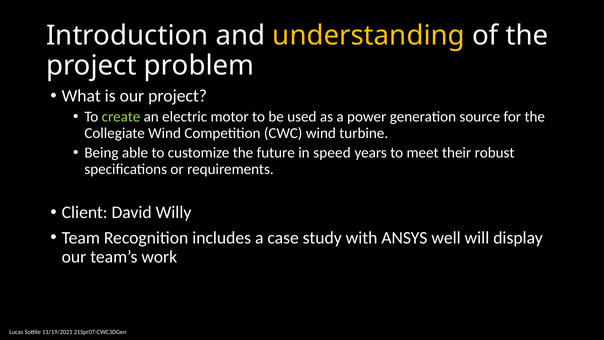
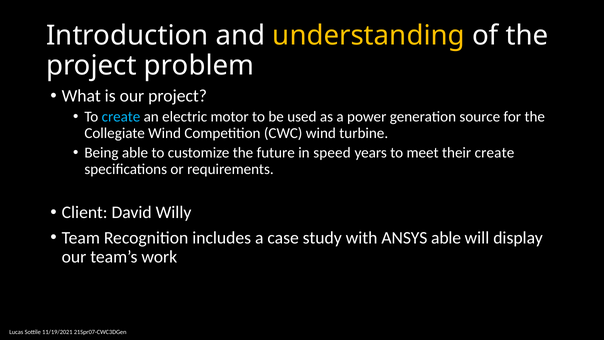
create colour: light green -> light blue (121, 117)
their robust: robust -> create (494, 153)
ANSYS well: well -> able (446, 238)
